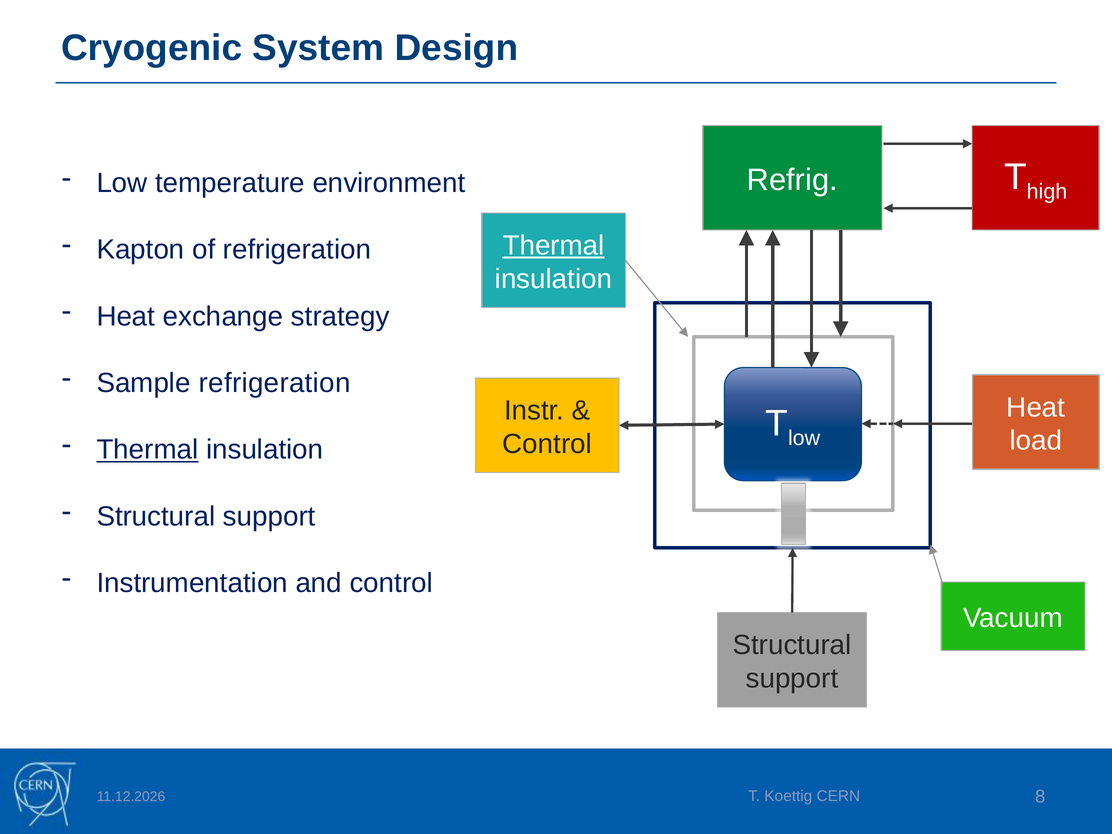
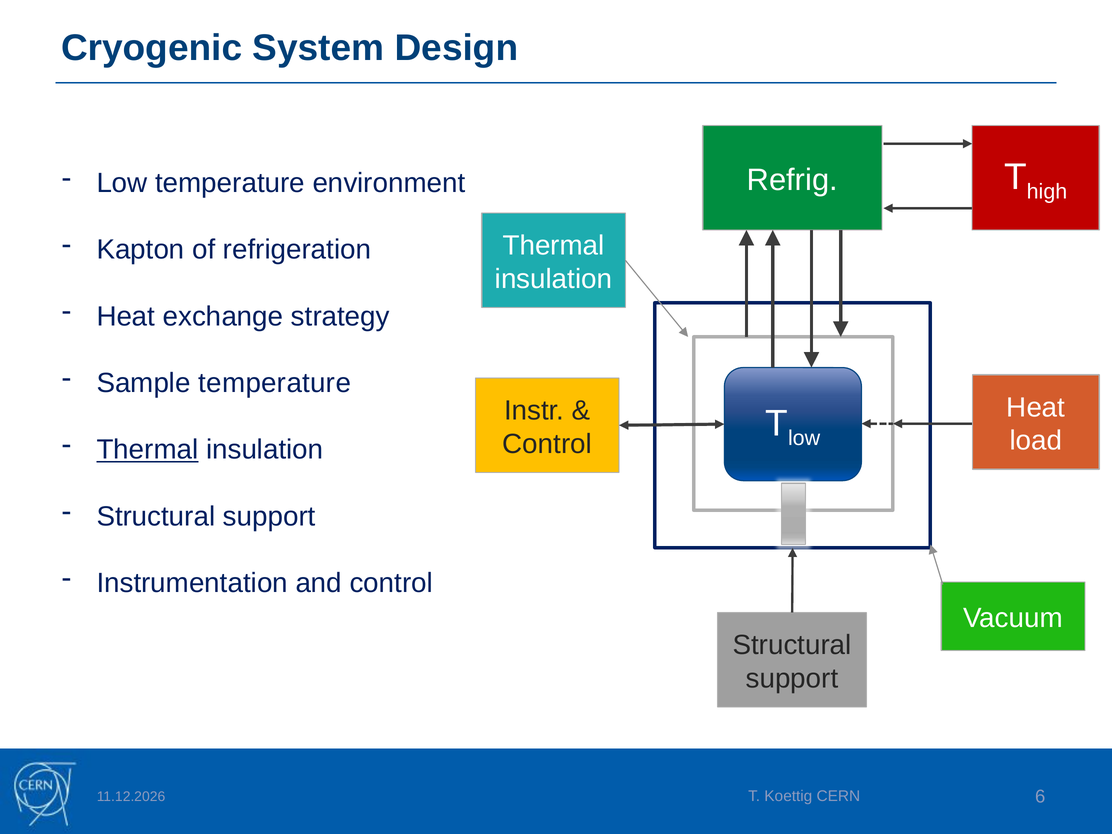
Thermal underline: present -> none (554, 246)
Sample refrigeration: refrigeration -> temperature (275, 383)
8: 8 -> 6 (1040, 796)
